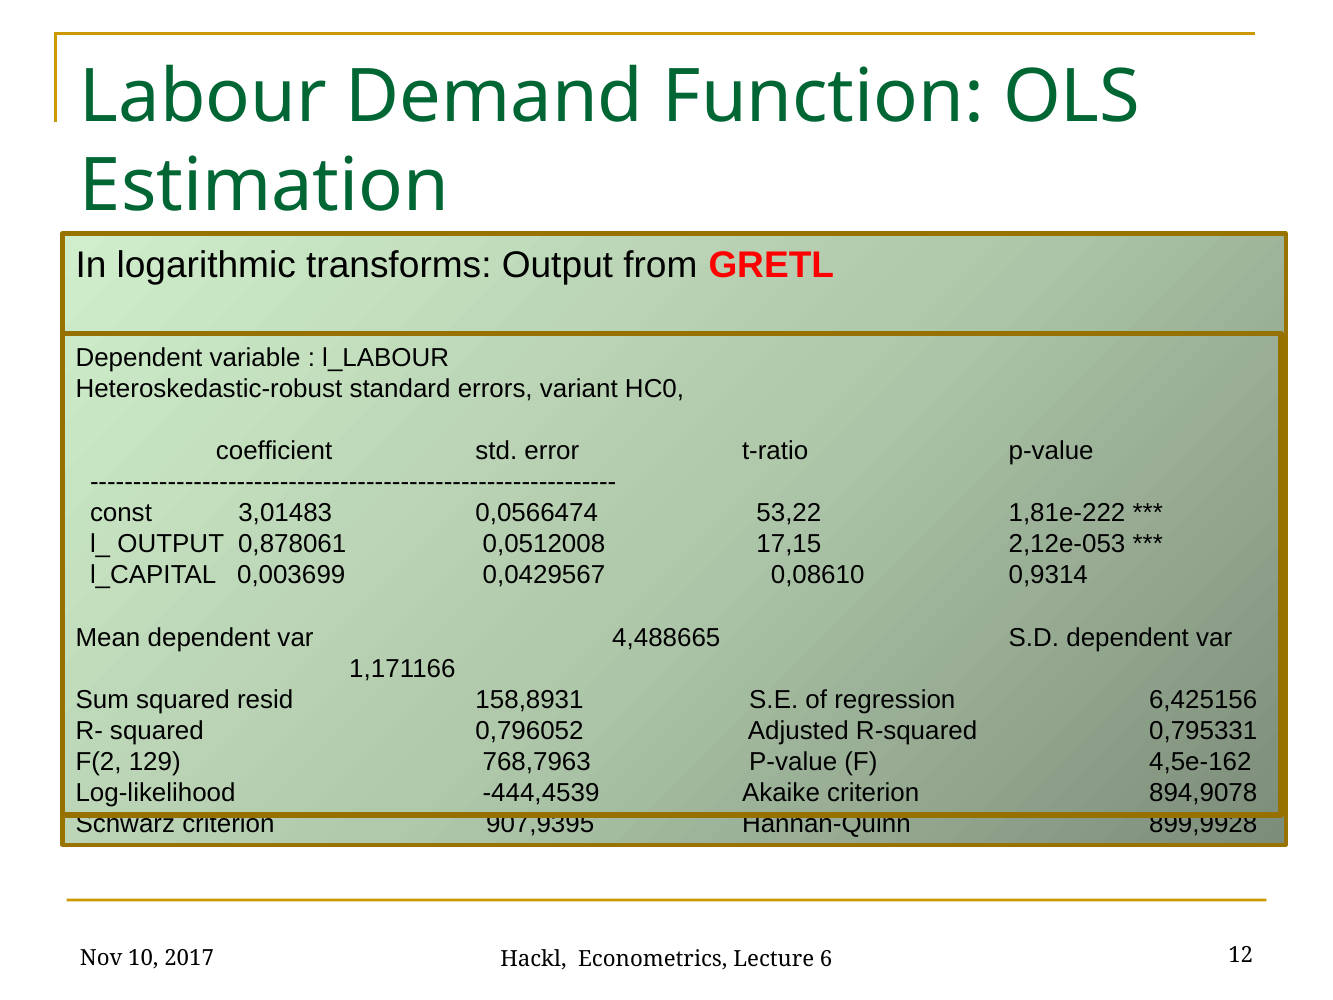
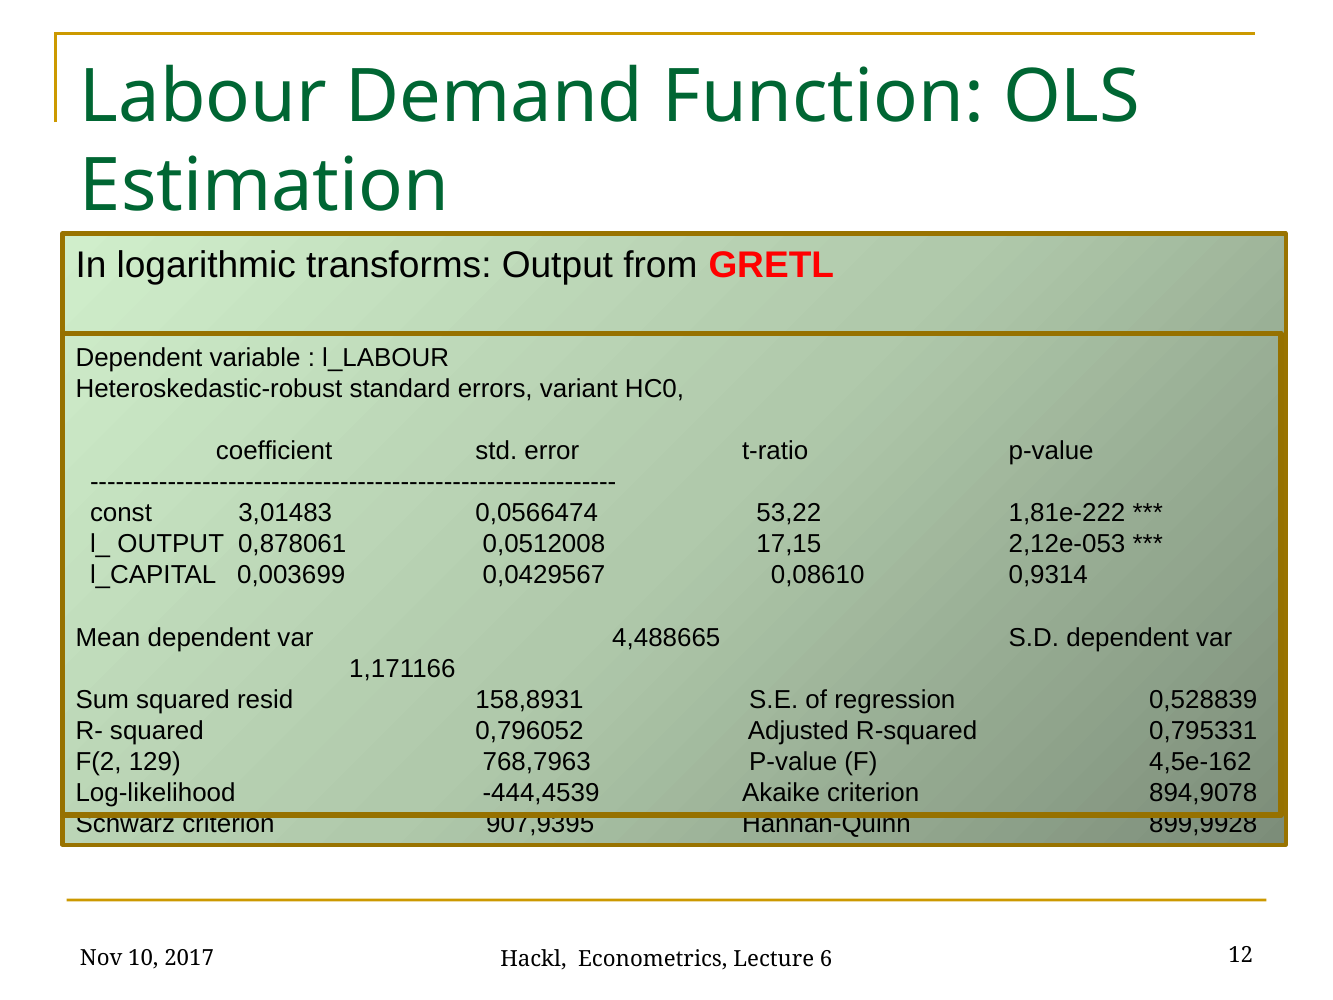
6,425156: 6,425156 -> 0,528839 (1203, 700)
